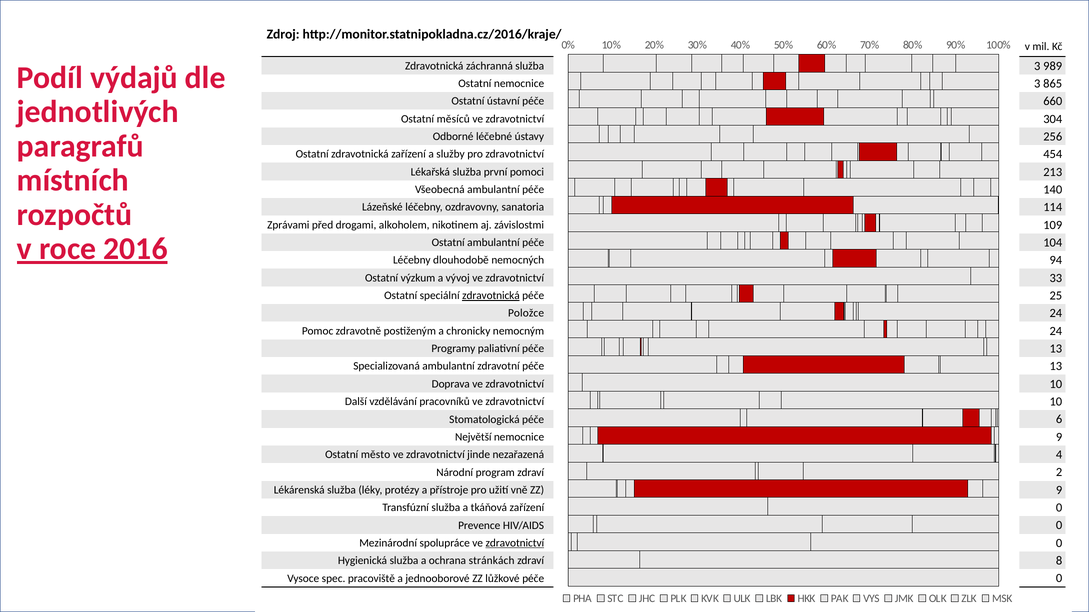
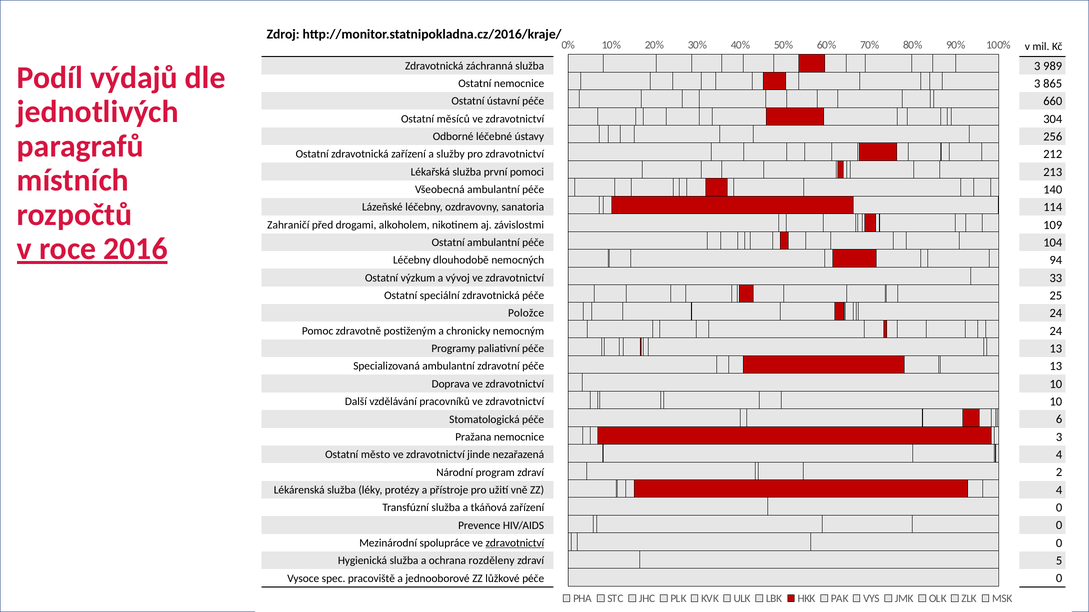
454: 454 -> 212 (1053, 154)
Zprávami: Zprávami -> Zahraničí (288, 225)
zdravotnická underline: present -> none (491, 296)
Největší: Největší -> Pražana (473, 437)
9: 9 -> 3 (1059, 437)
ZZ 9: 9 -> 4 (1059, 490)
stránkách: stránkách -> rozděleny (492, 561)
8: 8 -> 5 (1059, 561)
